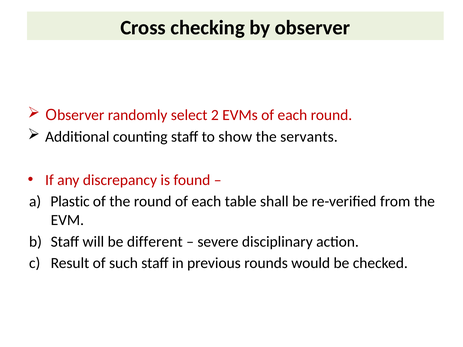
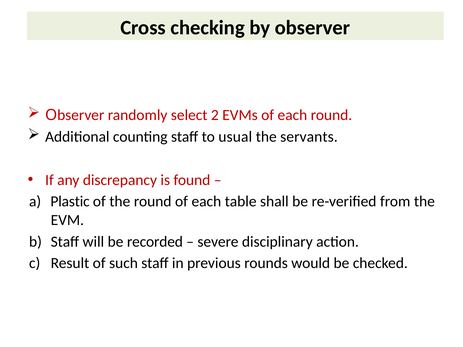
show: show -> usual (235, 137)
different: different -> recorded (155, 242)
